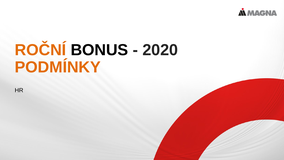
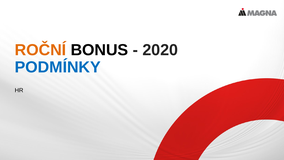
PODMÍNKY colour: orange -> blue (58, 67)
